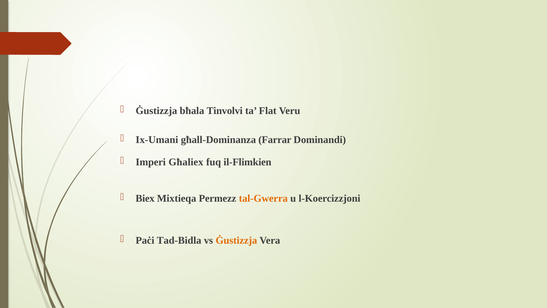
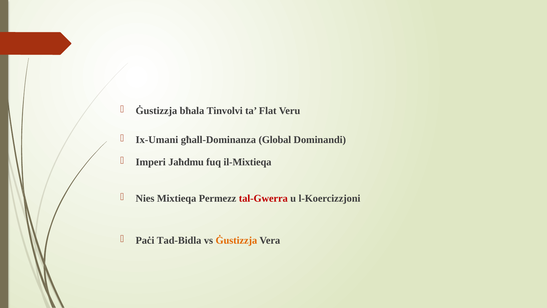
Farrar: Farrar -> Global (275, 140)
Għaliex: Għaliex -> Jaħdmu (186, 162)
il-Flimkien: il-Flimkien -> il-Mixtieqa (247, 162)
Biex: Biex -> Nies (145, 198)
tal-Gwerra colour: orange -> red (263, 198)
